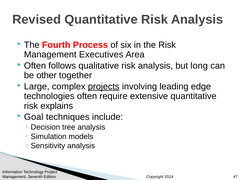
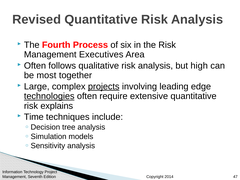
long: long -> high (199, 66)
other: other -> most (46, 75)
technologies underline: none -> present (49, 96)
Goal: Goal -> Time (34, 117)
